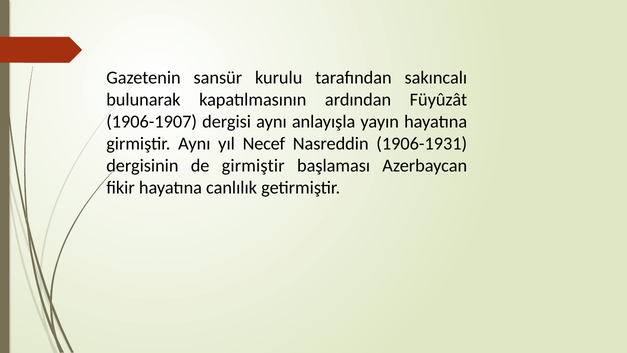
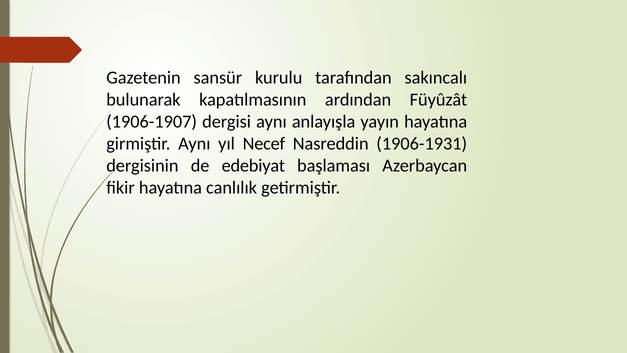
de girmiştir: girmiştir -> edebiyat (253, 166)
